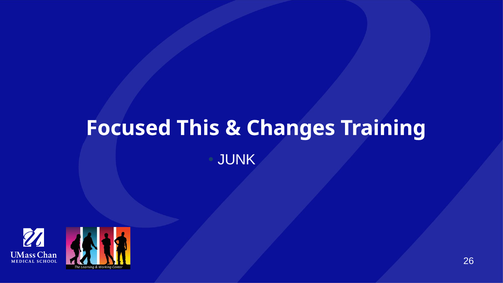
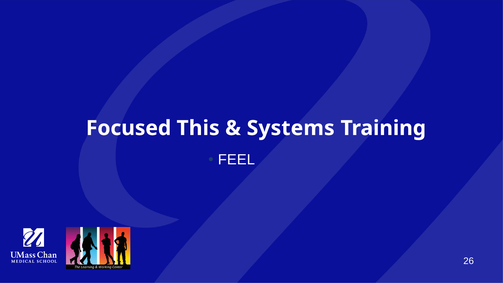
Changes: Changes -> Systems (291, 128)
JUNK: JUNK -> FEEL (236, 160)
